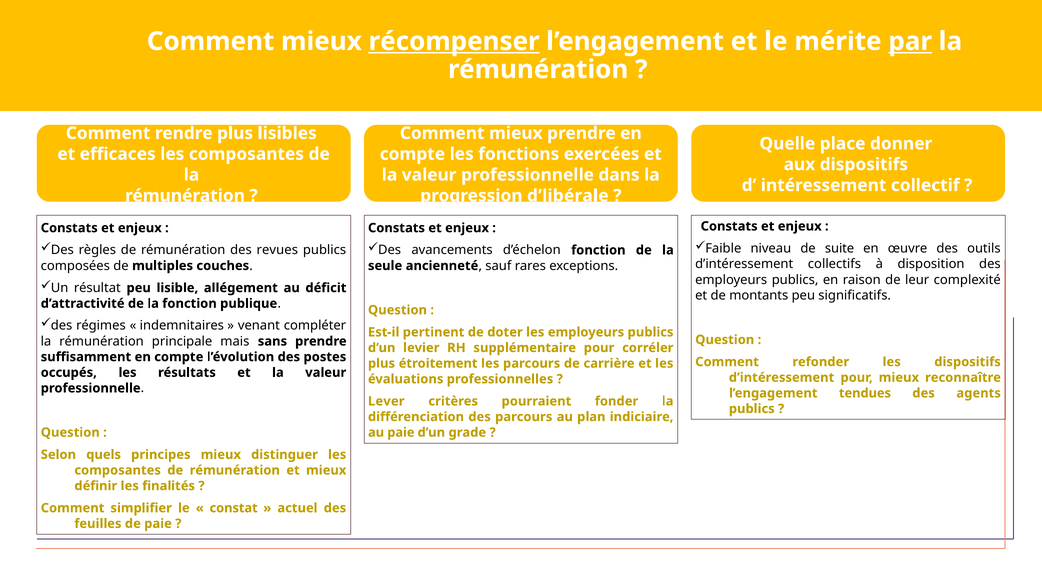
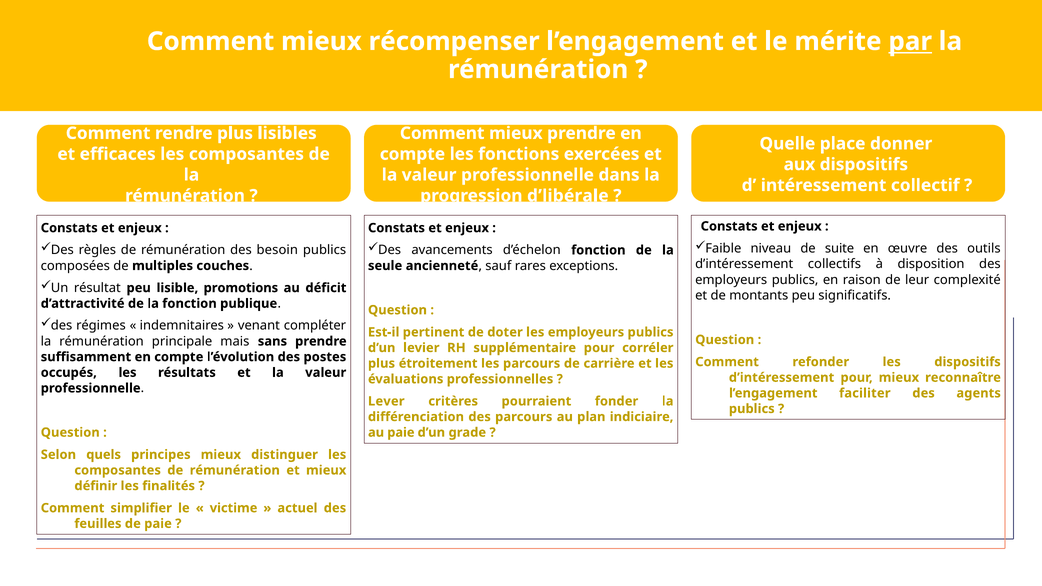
récompenser underline: present -> none (454, 41)
revues: revues -> besoin (277, 250)
allégement: allégement -> promotions (241, 288)
tendues: tendues -> faciliter (865, 393)
constat: constat -> victime (234, 508)
